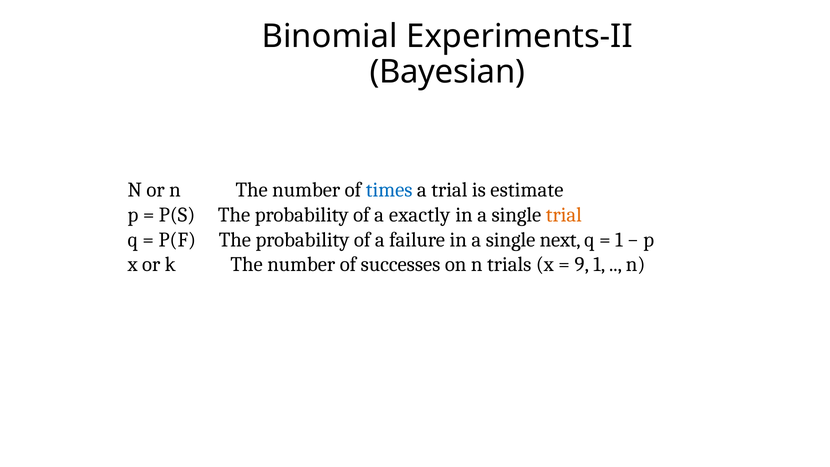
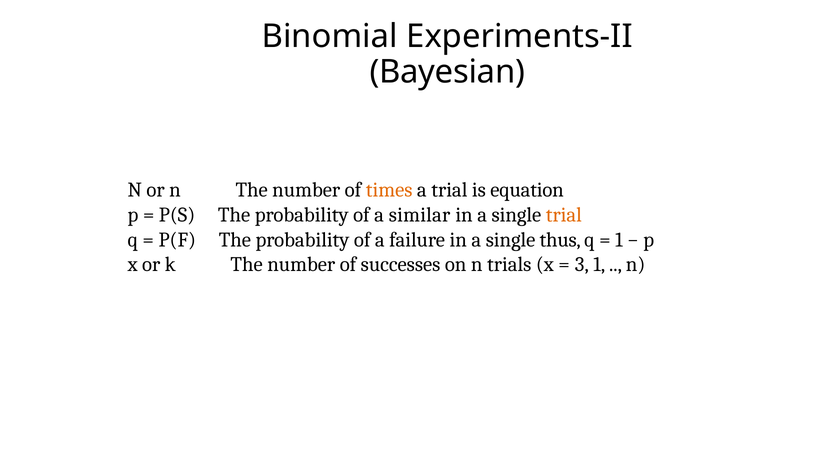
times colour: blue -> orange (389, 190)
estimate: estimate -> equation (527, 190)
exactly: exactly -> similar (420, 215)
next: next -> thus (560, 240)
9: 9 -> 3 (582, 265)
